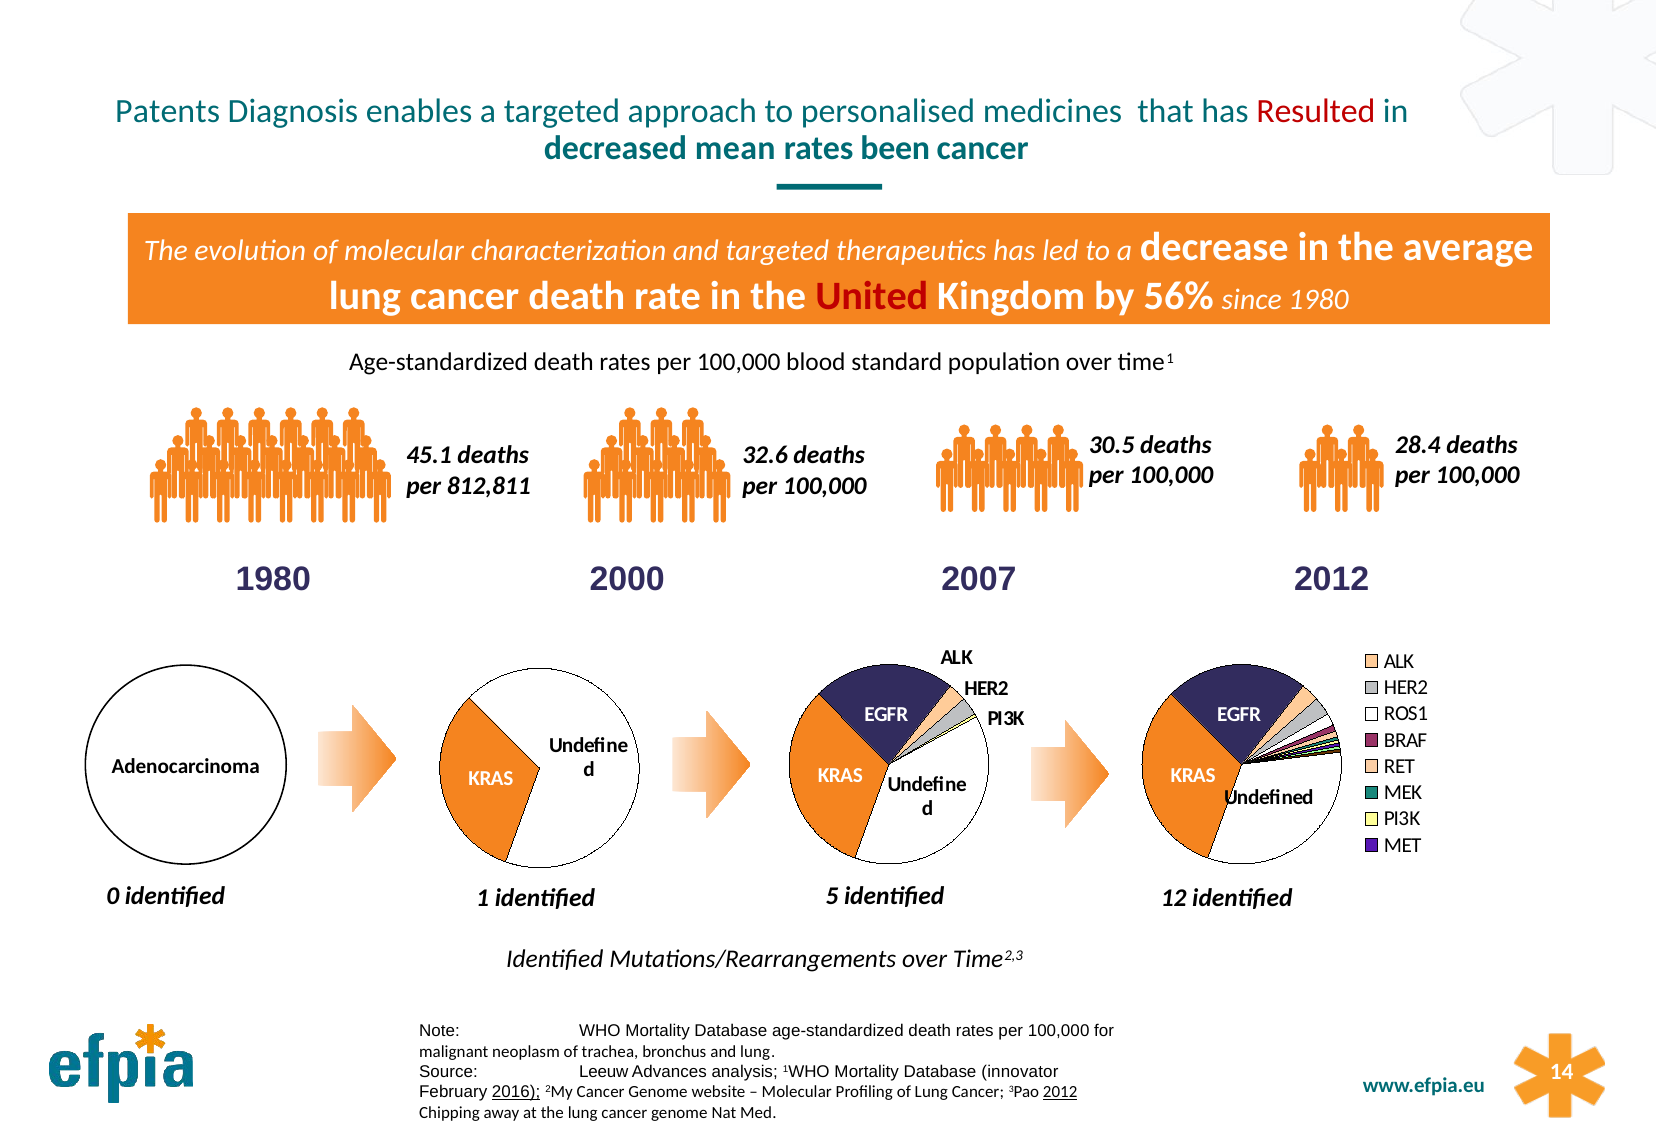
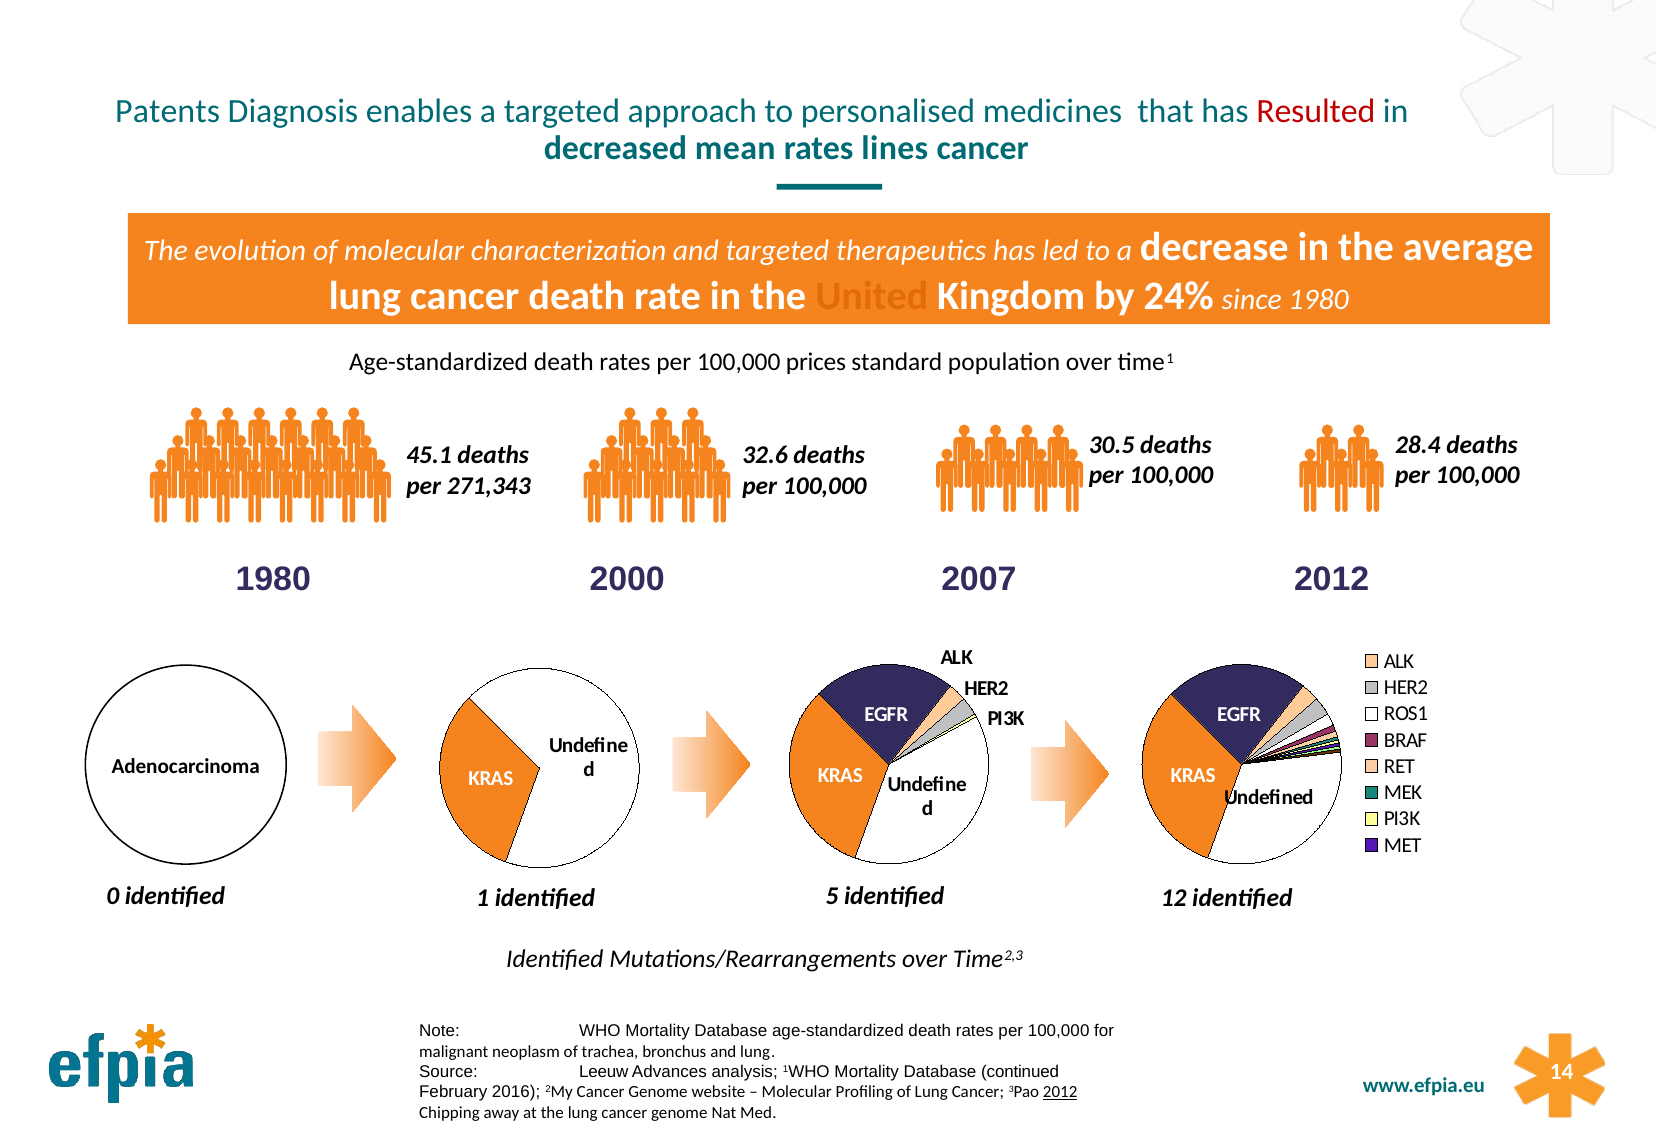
been: been -> lines (895, 148)
United colour: red -> orange (872, 296)
56%: 56% -> 24% (1179, 296)
blood: blood -> prices (816, 362)
812,811: 812,811 -> 271,343 (489, 486)
innovator: innovator -> continued (1020, 1072)
2016 underline: present -> none (516, 1093)
